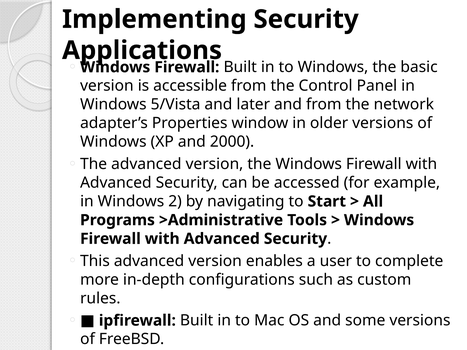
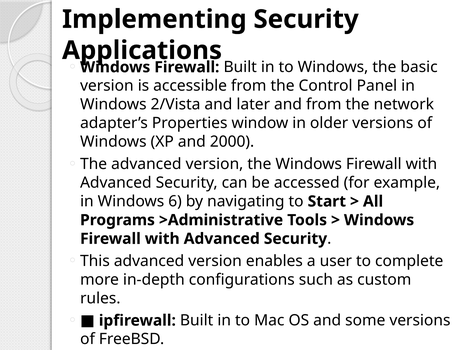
5/Vista: 5/Vista -> 2/Vista (176, 105)
2: 2 -> 6 (175, 202)
